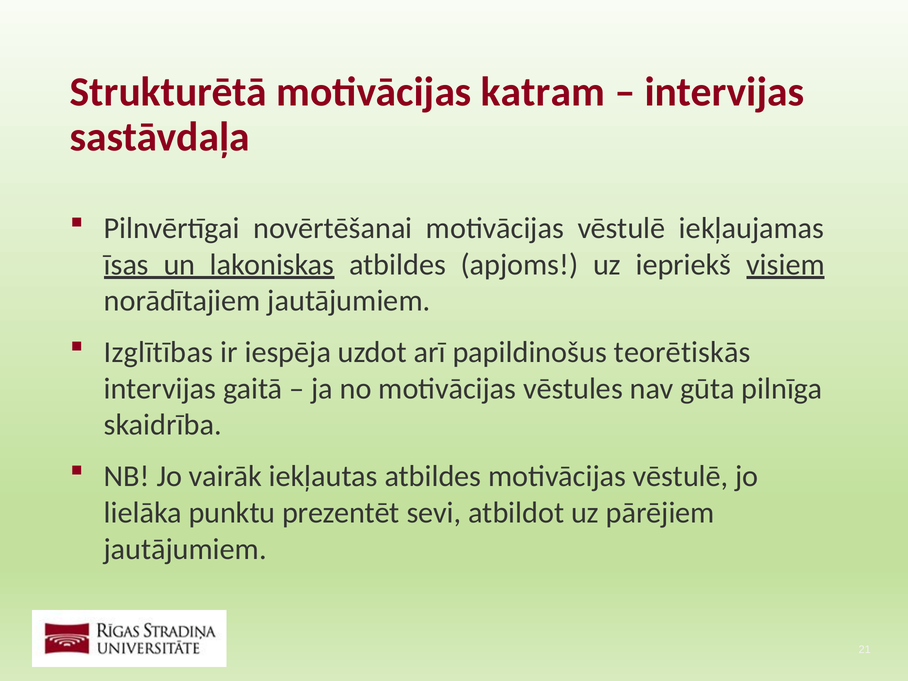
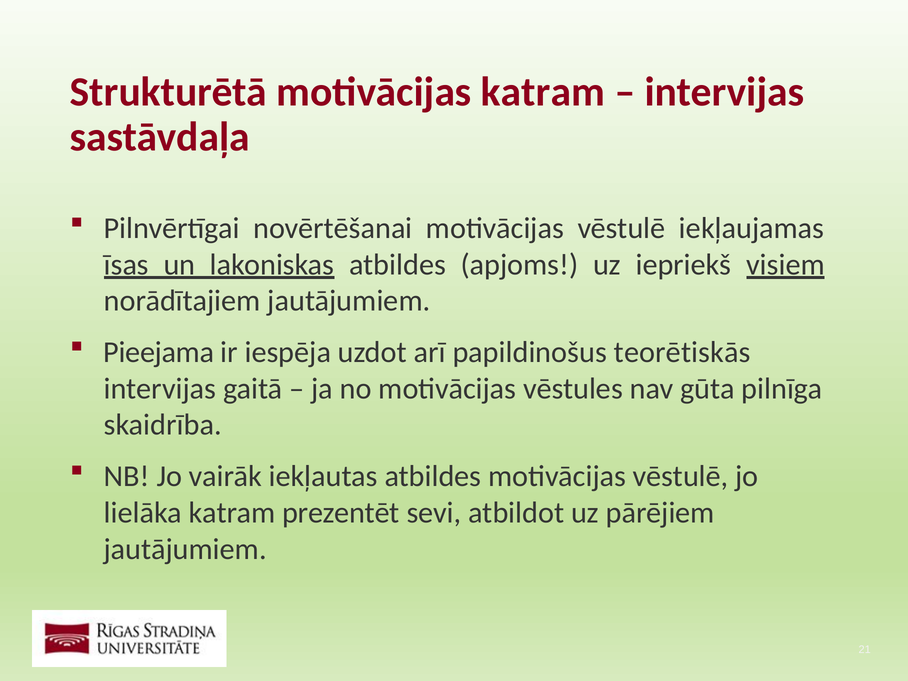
Izglītības: Izglītības -> Pieejama (159, 352)
lielāka punktu: punktu -> katram (232, 513)
